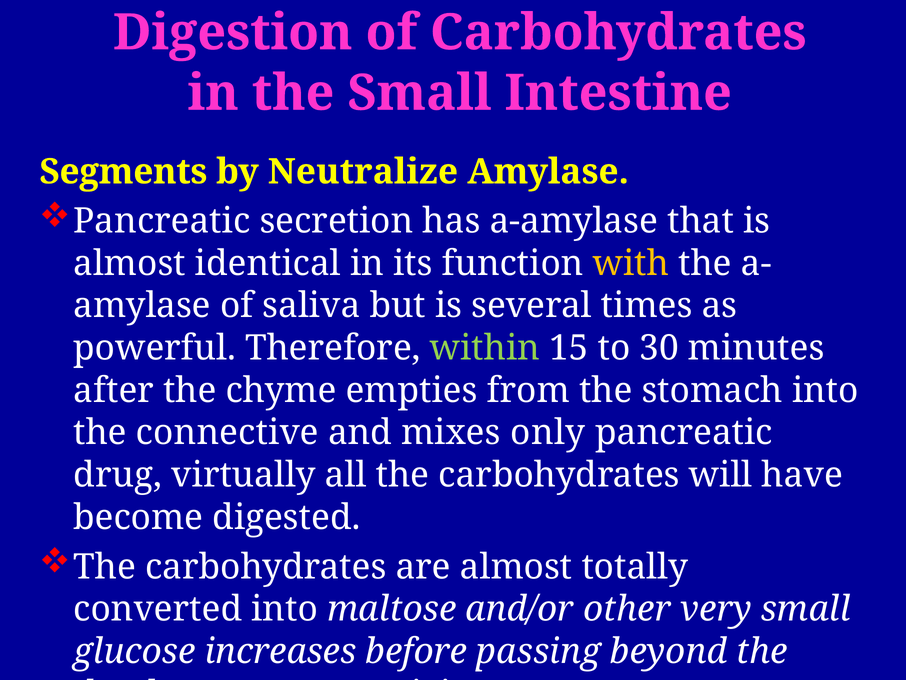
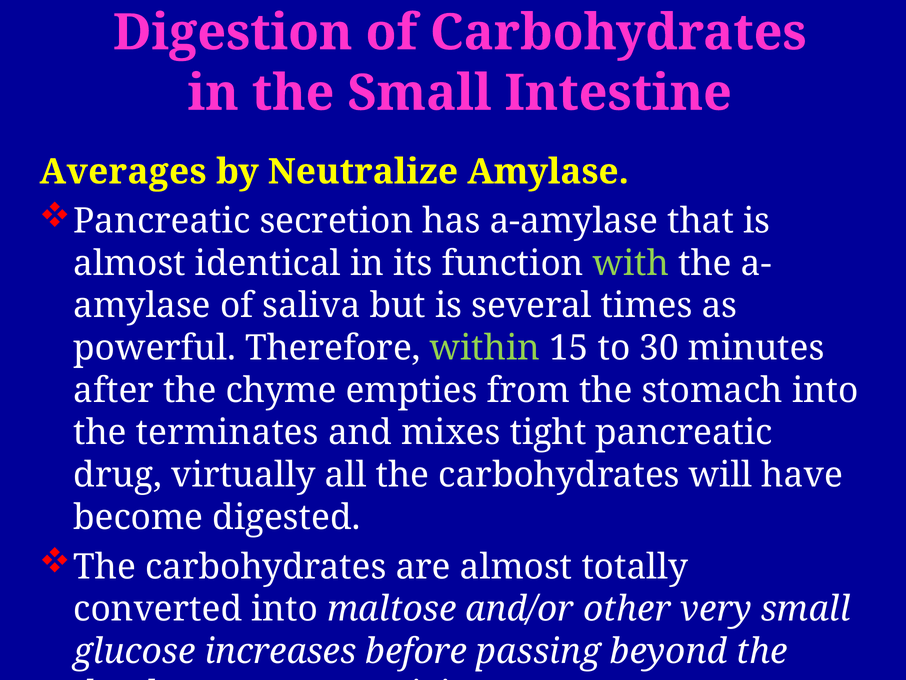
Segments: Segments -> Averages (123, 172)
with colour: yellow -> light green (631, 263)
connective: connective -> terminates (227, 433)
only: only -> tight (548, 433)
